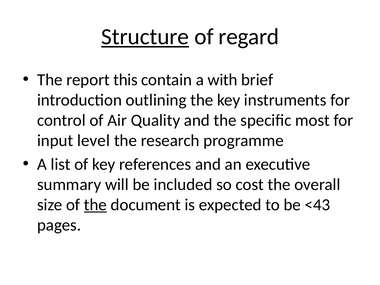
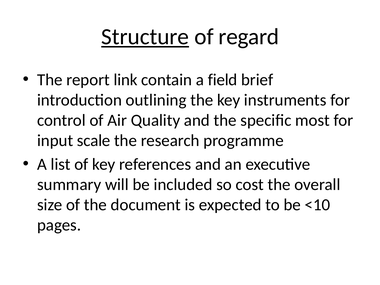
this: this -> link (126, 80)
with: with -> field (223, 80)
level: level -> scale (94, 141)
the underline: present -> none (95, 205)
<43: <43 -> <10 (317, 205)
